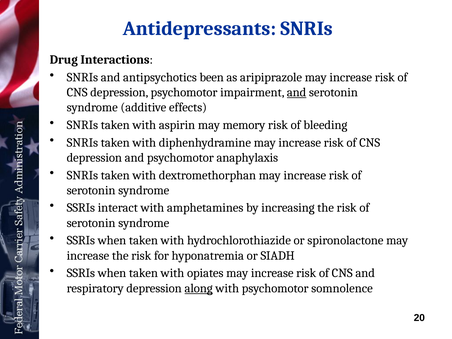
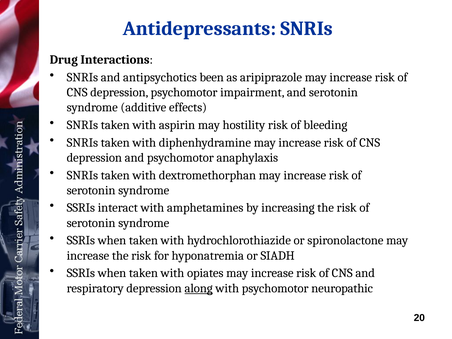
and underline: present -> none (297, 92)
memory: memory -> hostility (244, 125)
somnolence: somnolence -> neuropathic (342, 288)
